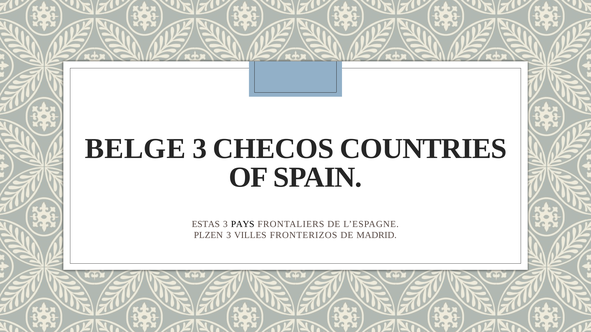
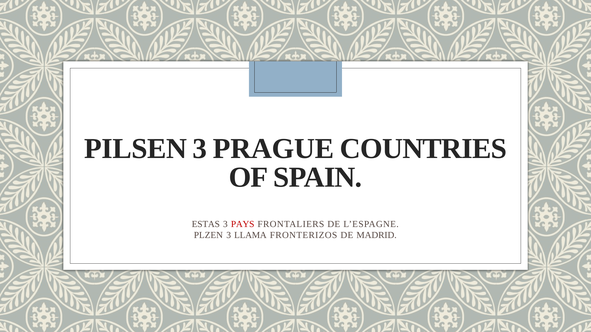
BELGE: BELGE -> PILSEN (136, 149)
CHECOS: CHECOS -> PRAGUE (273, 149)
PAYS colour: black -> red (243, 224)
VILLES: VILLES -> LLAMA (250, 235)
